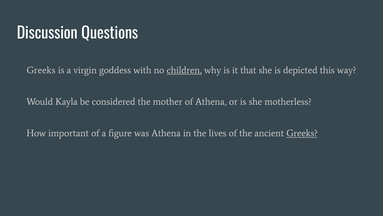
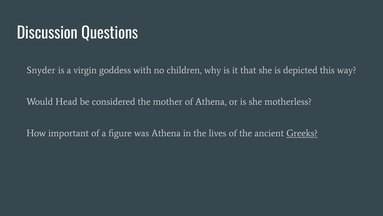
Greeks: Greeks -> Snyder (41, 70)
children underline: present -> none (184, 70)
Kayla: Kayla -> Head (66, 101)
